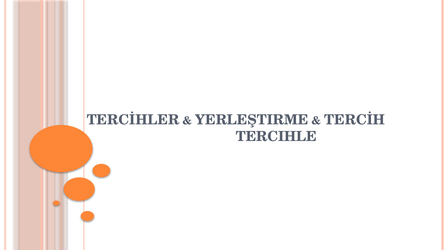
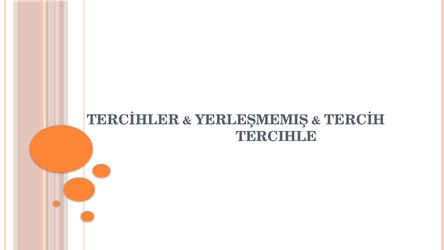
YERLEŞTIRME: YERLEŞTIRME -> YERLEŞMEMIŞ (252, 120)
